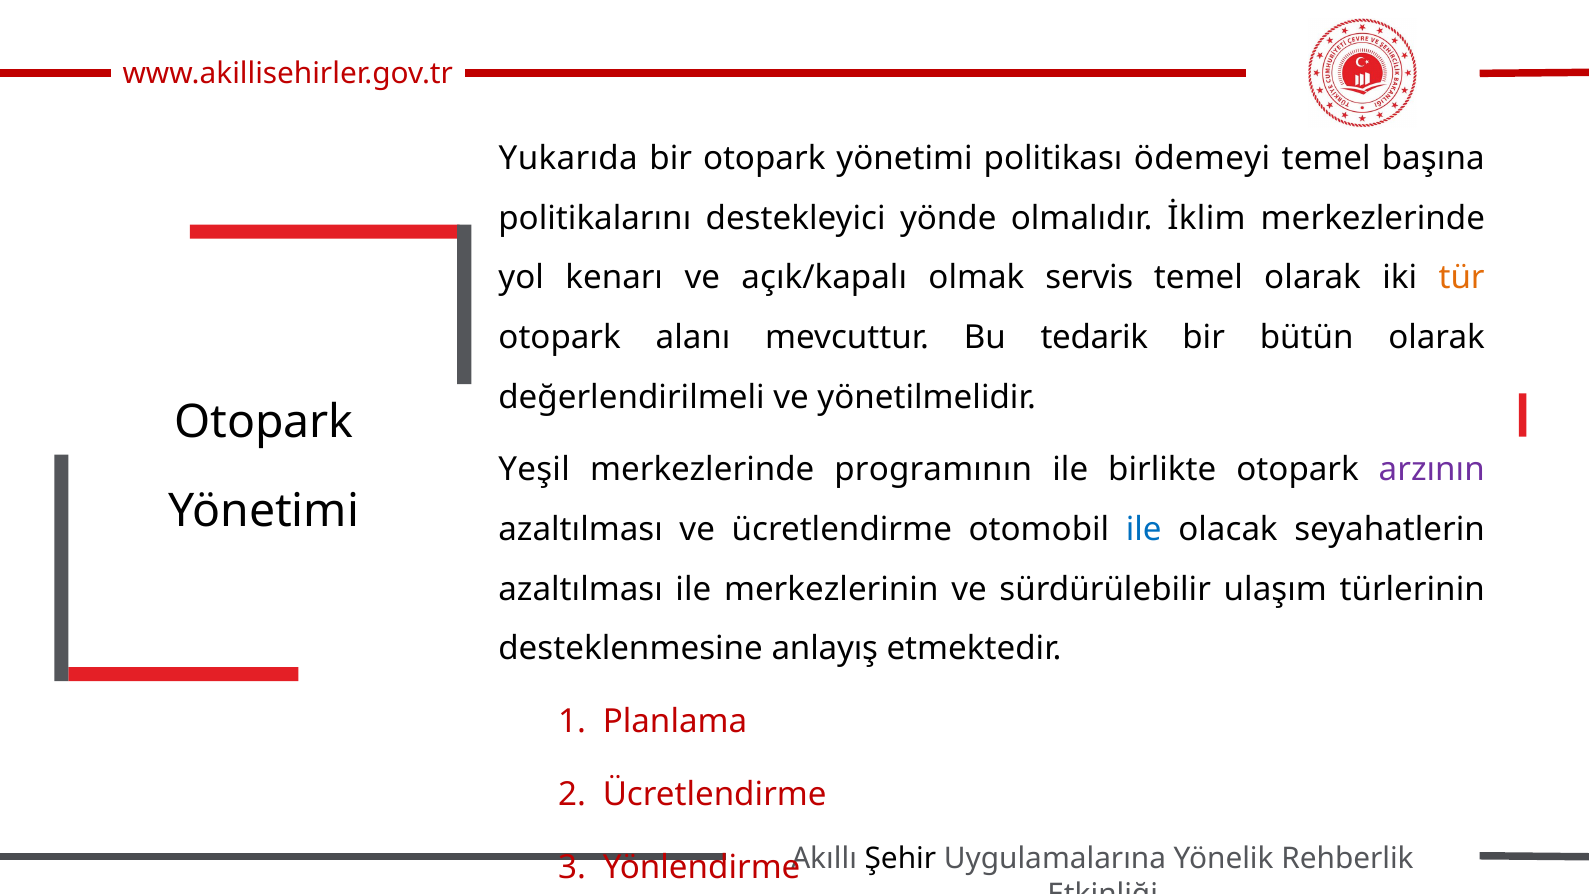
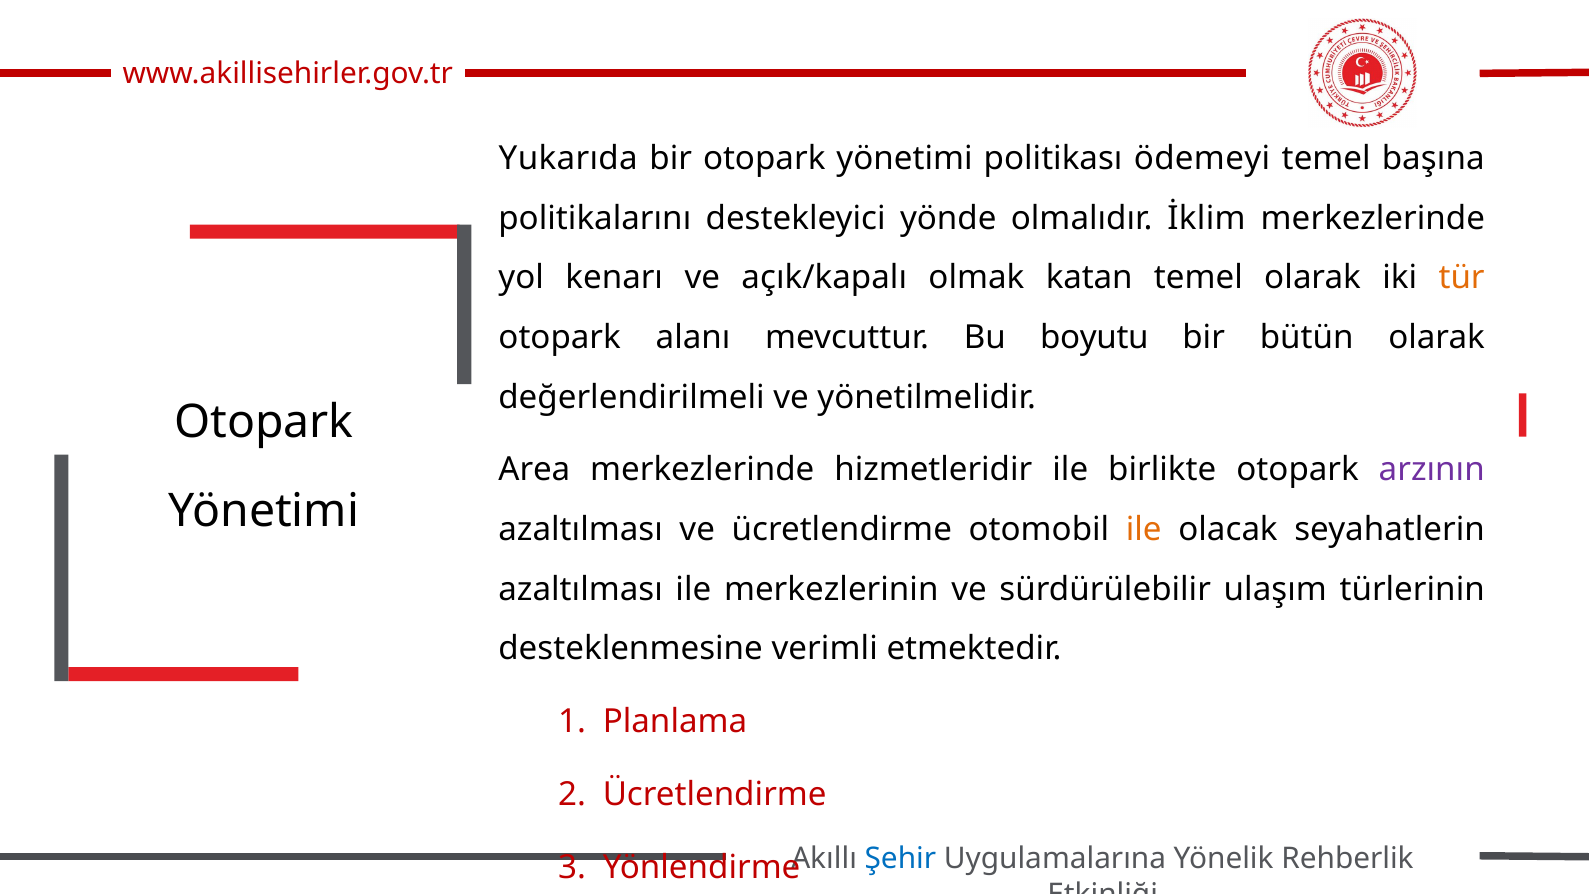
servis: servis -> katan (1089, 278)
tedarik: tedarik -> boyutu (1094, 337)
Yeşil: Yeşil -> Area (534, 470)
programının: programının -> hizmetleridir (933, 470)
ile colour: blue -> orange (1144, 529)
anlayış: anlayış -> verimli (825, 649)
Şehir colour: black -> blue (900, 858)
